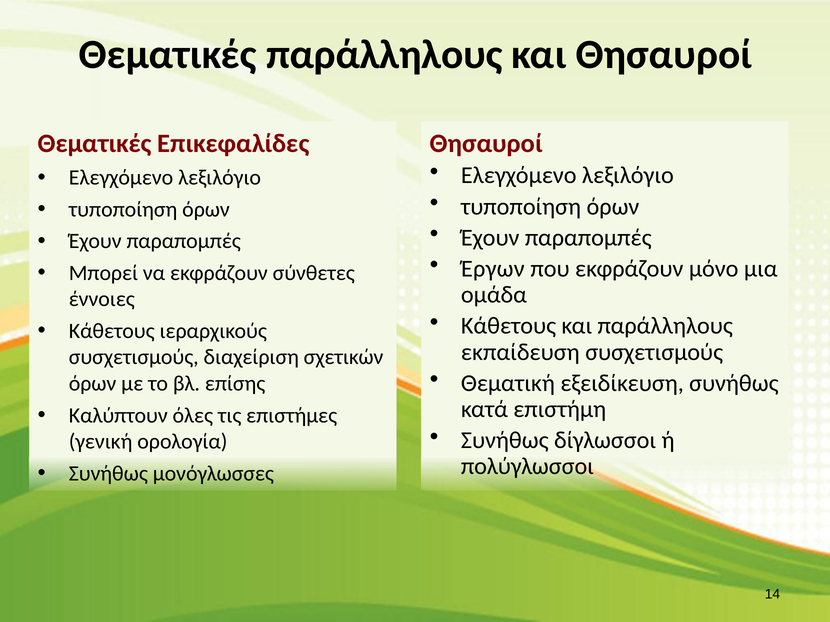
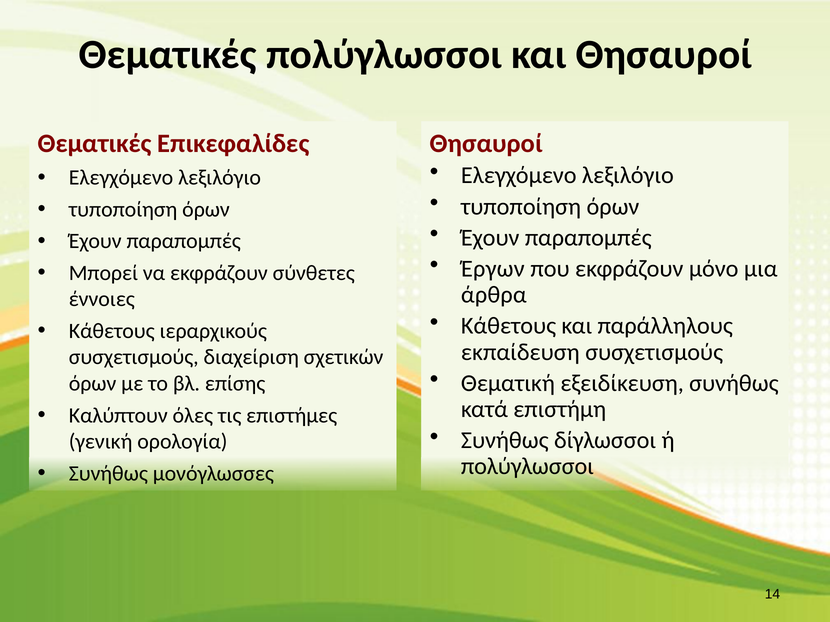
Θεματικές παράλληλους: παράλληλους -> πολύγλωσσοι (384, 55)
ομάδα: ομάδα -> άρθρα (494, 295)
